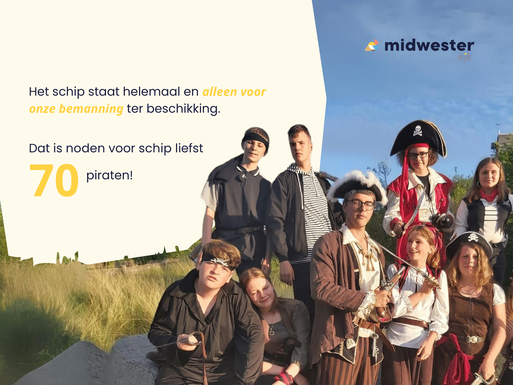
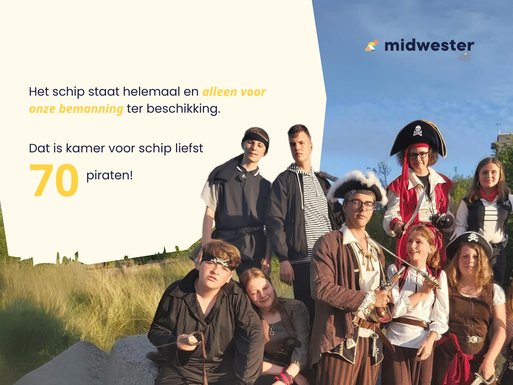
noden: noden -> kamer (85, 148)
